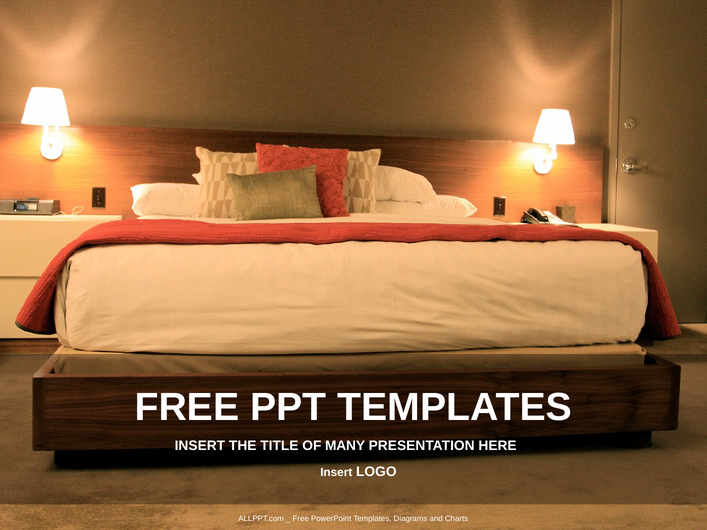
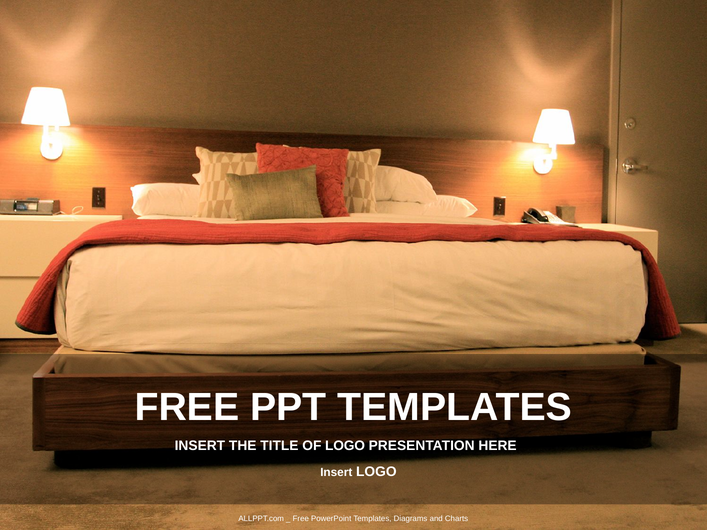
OF MANY: MANY -> LOGO (345, 446)
